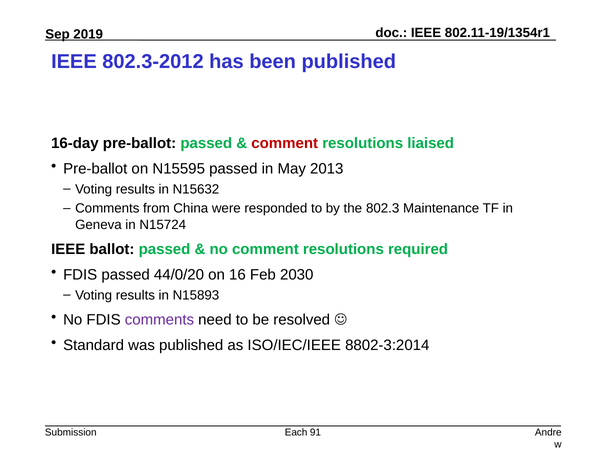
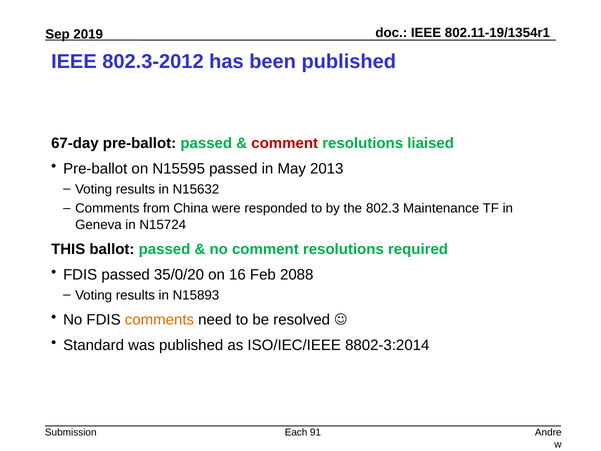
16-day: 16-day -> 67-day (75, 143)
IEEE: IEEE -> THIS (68, 249)
44/0/20: 44/0/20 -> 35/0/20 (179, 275)
2030: 2030 -> 2088 (297, 275)
comments colour: purple -> orange (159, 320)
